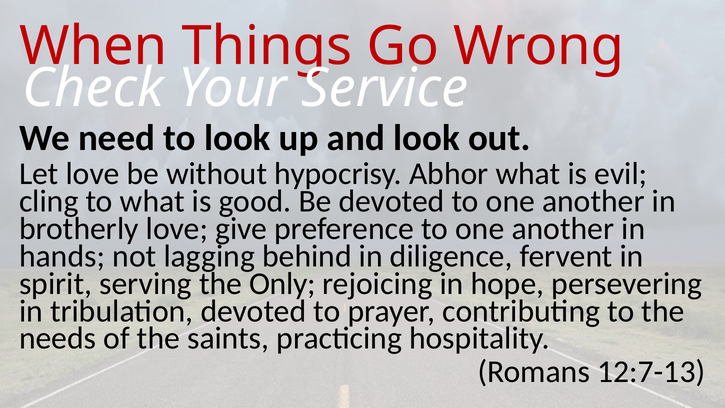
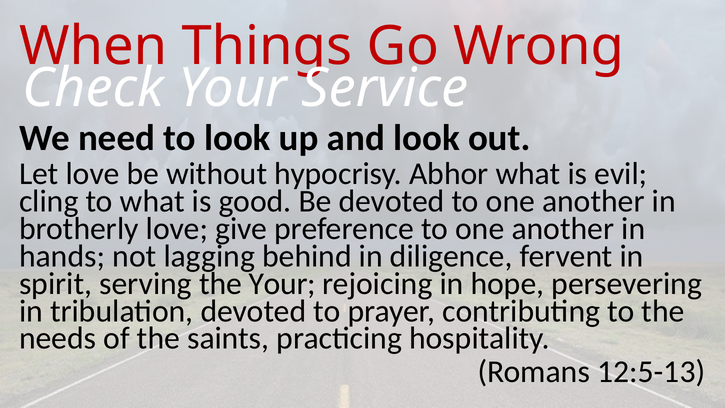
the Only: Only -> Your (282, 284)
12:7-13: 12:7-13 -> 12:5-13 (651, 372)
